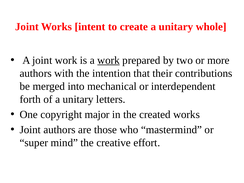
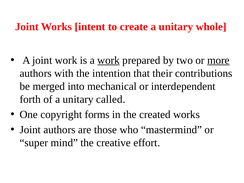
more underline: none -> present (218, 60)
letters: letters -> called (111, 99)
major: major -> forms (97, 115)
